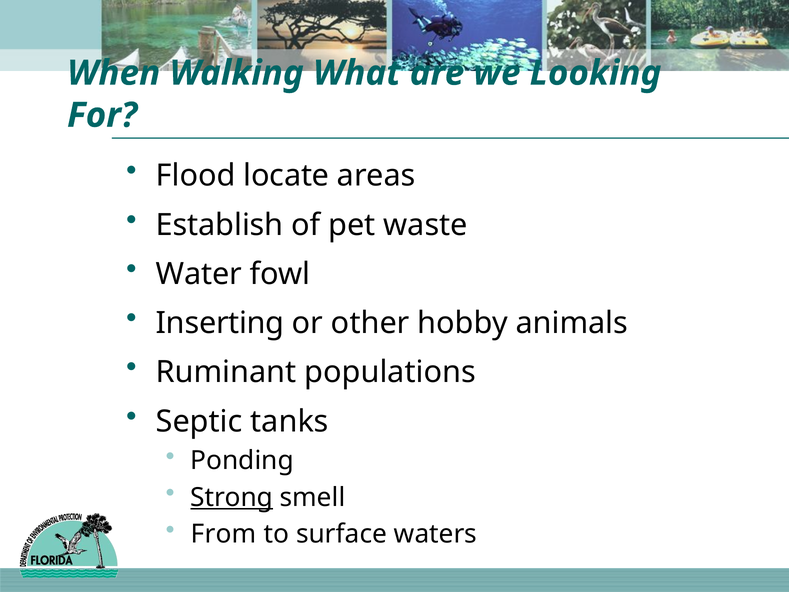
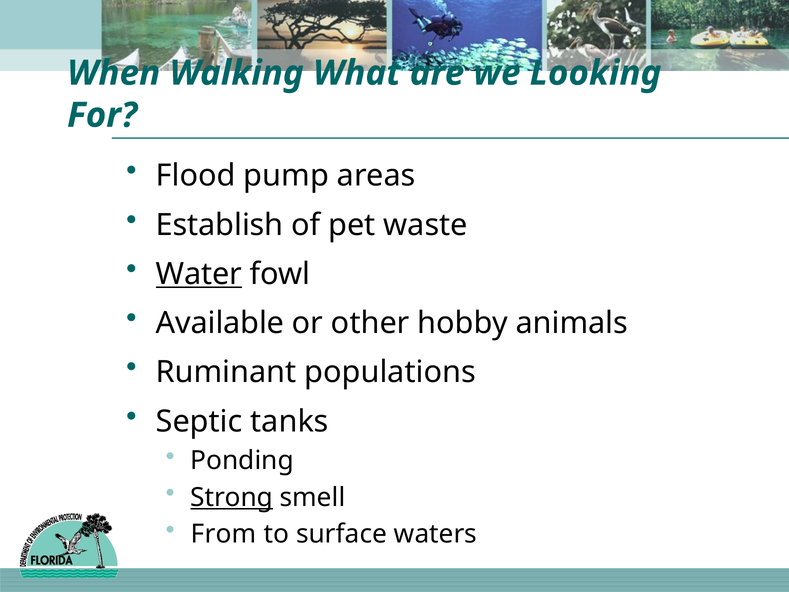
locate: locate -> pump (286, 176)
Water underline: none -> present (199, 274)
Inserting: Inserting -> Available (220, 323)
